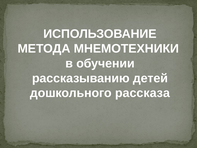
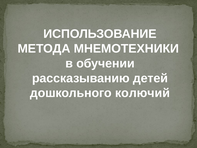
рассказа: рассказа -> колючий (142, 93)
